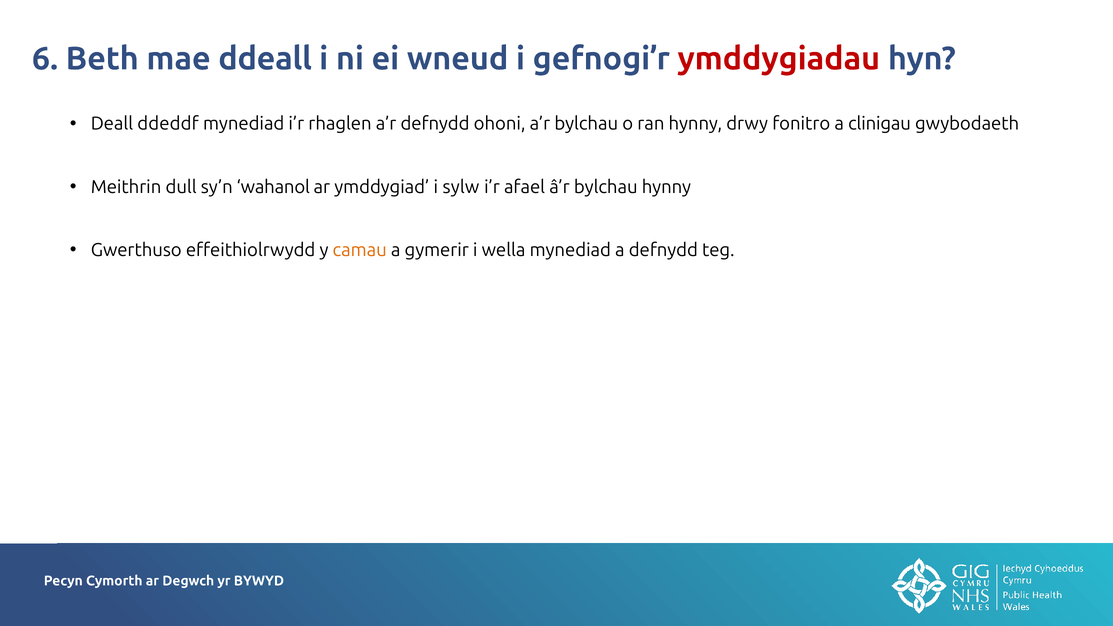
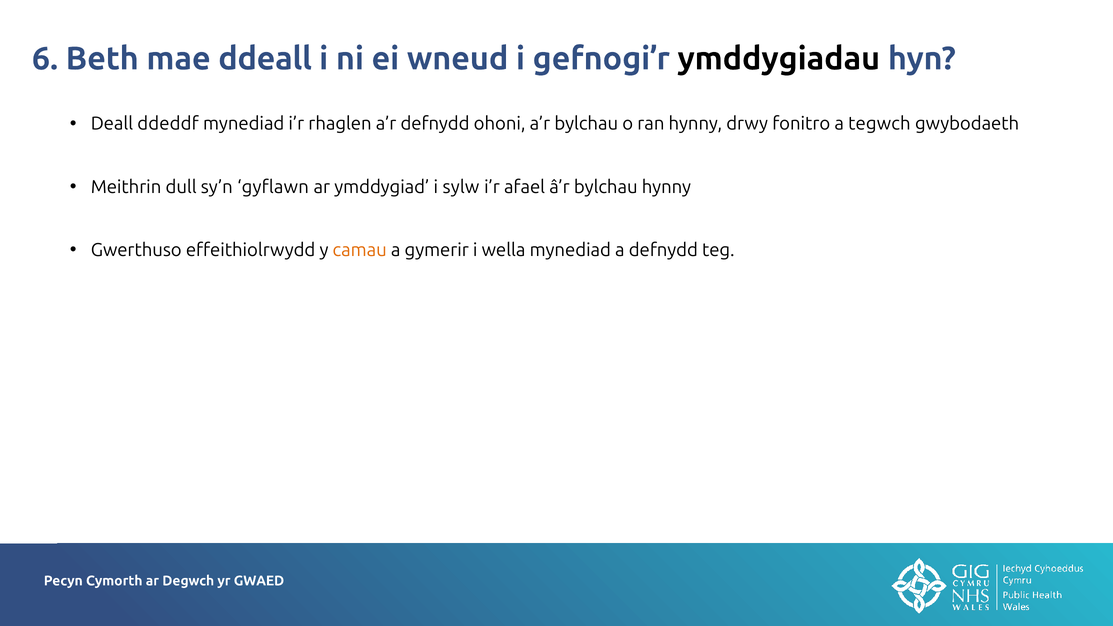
ymddygiadau colour: red -> black (779, 59)
clinigau: clinigau -> tegwch (879, 124)
wahanol: wahanol -> gyflawn (273, 187)
BYWYD: BYWYD -> GWAED (259, 581)
